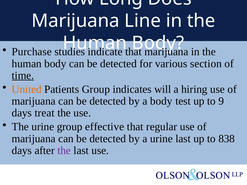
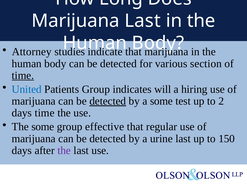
Marijuana Line: Line -> Last (143, 21)
Purchase: Purchase -> Attorney (32, 52)
United colour: orange -> blue (27, 89)
detected underline: none -> present (108, 101)
a body: body -> some (161, 101)
9: 9 -> 2 (221, 101)
days treat: treat -> time (45, 113)
The urine: urine -> some (43, 127)
838: 838 -> 150 (227, 139)
